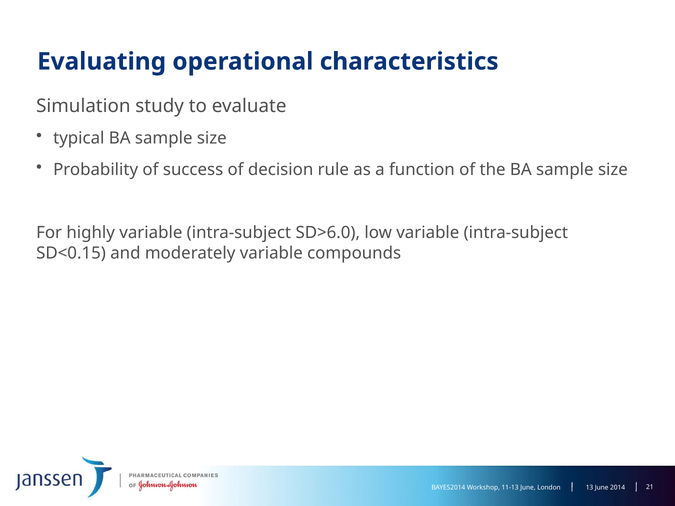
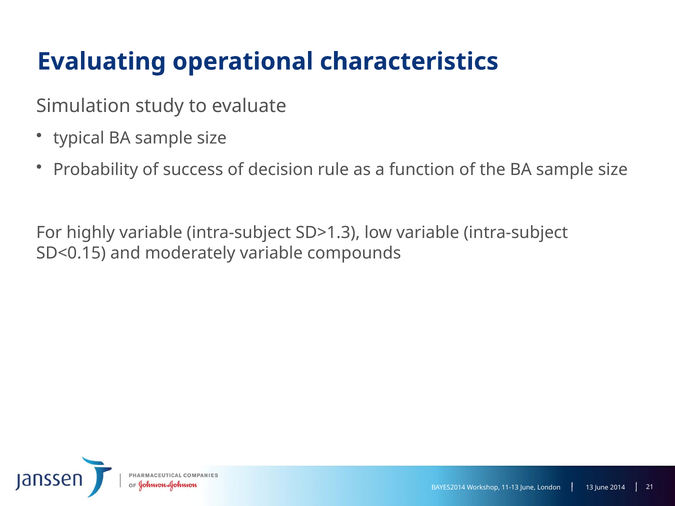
SD>6.0: SD>6.0 -> SD>1.3 (328, 233)
